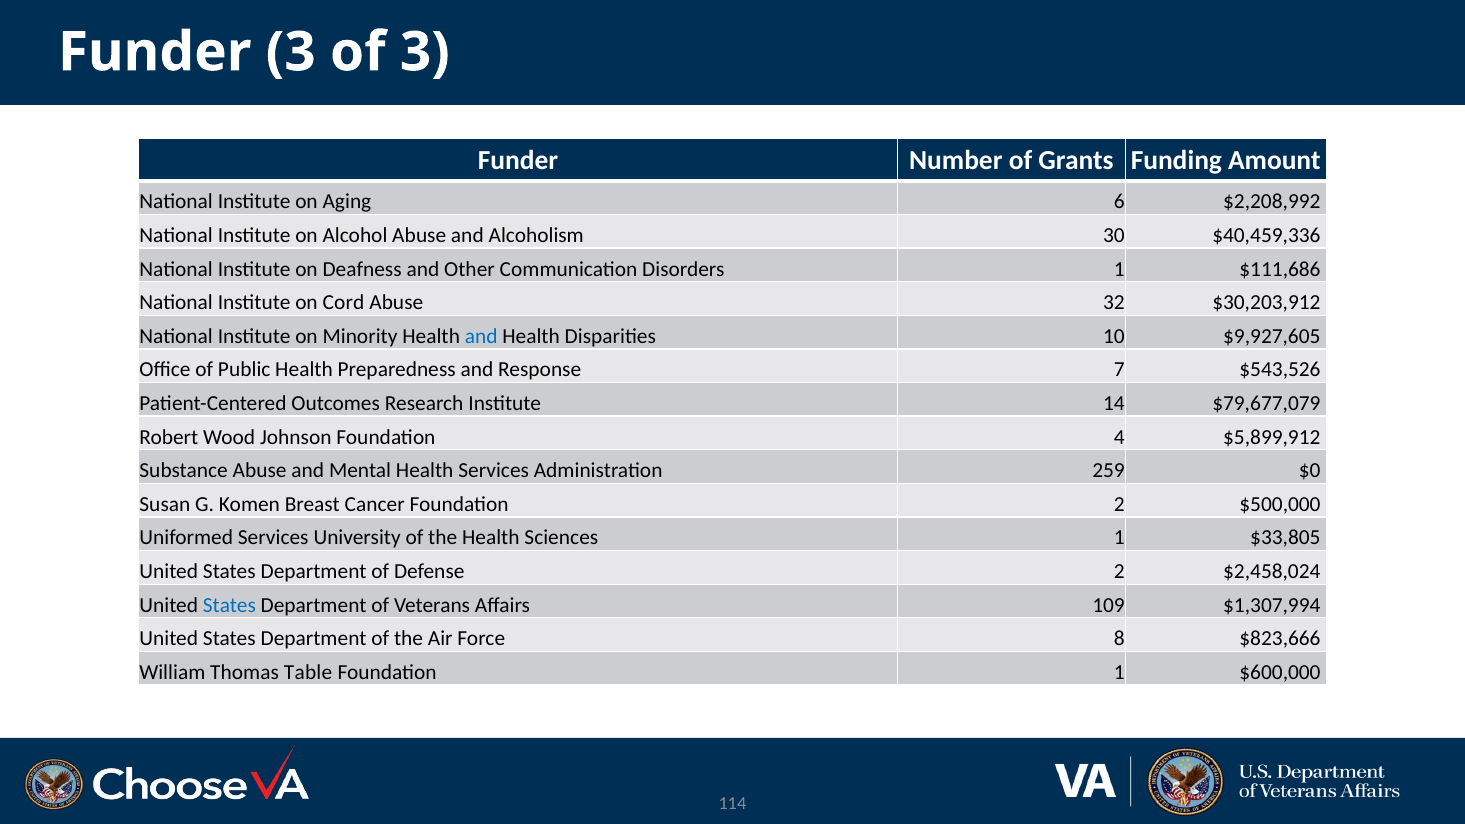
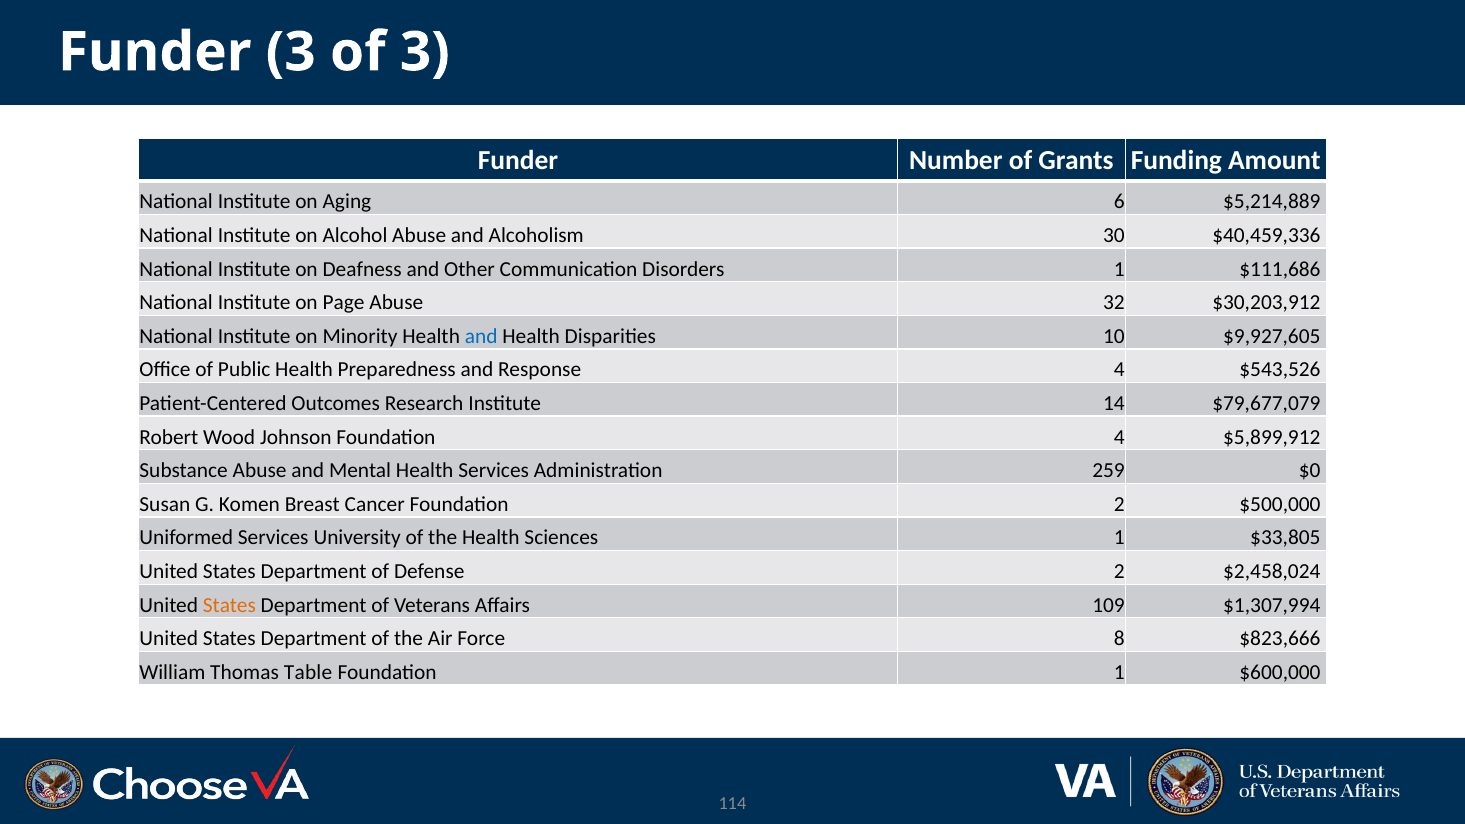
$2,208,992: $2,208,992 -> $5,214,889 (1272, 202)
Cord: Cord -> Page (344, 303)
Response 7: 7 -> 4 (1119, 370)
States colour: blue -> orange (229, 605)
